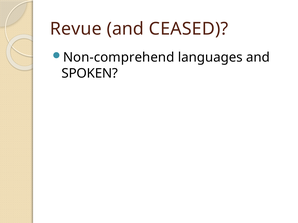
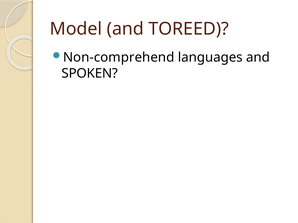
Revue: Revue -> Model (76, 29)
CEASED: CEASED -> TOREED (189, 29)
